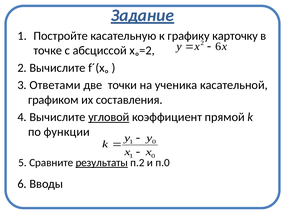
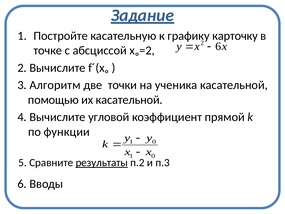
Ответами: Ответами -> Алгоритм (55, 85)
графиком: графиком -> помощью (53, 100)
их составления: составления -> касательной (129, 100)
угловой underline: present -> none (109, 117)
п.0: п.0 -> п.3 (163, 162)
